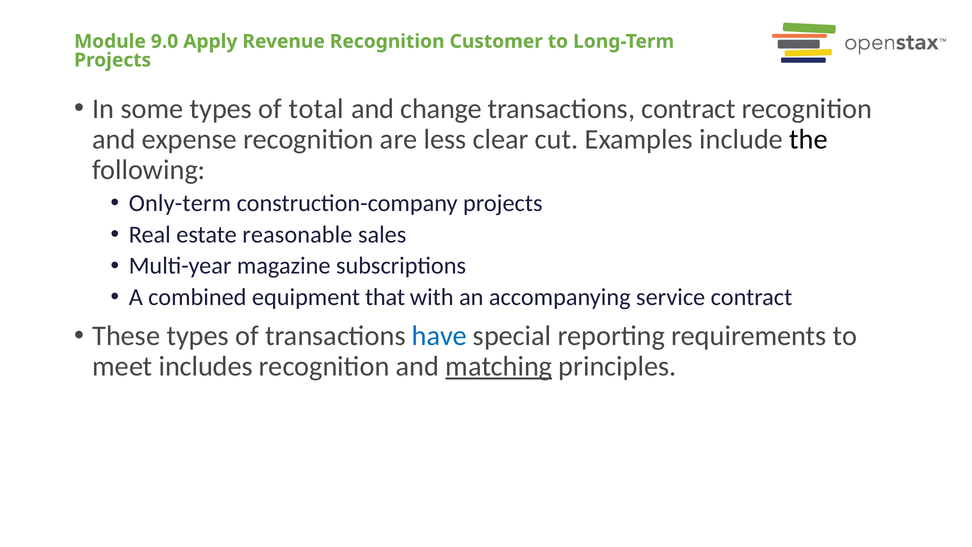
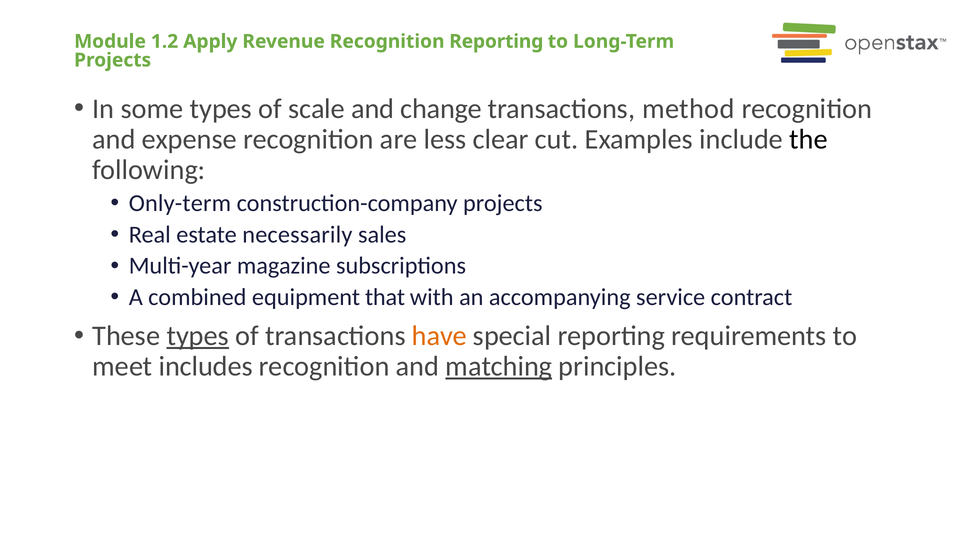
9.0: 9.0 -> 1.2 (165, 41)
Recognition Customer: Customer -> Reporting (496, 41)
total: total -> scale (317, 109)
transactions contract: contract -> method (688, 109)
reasonable: reasonable -> necessarily (297, 235)
types underline: none -> present (198, 336)
have colour: blue -> orange (439, 336)
